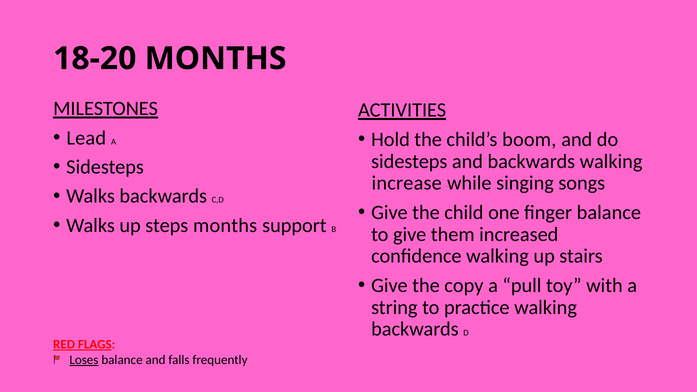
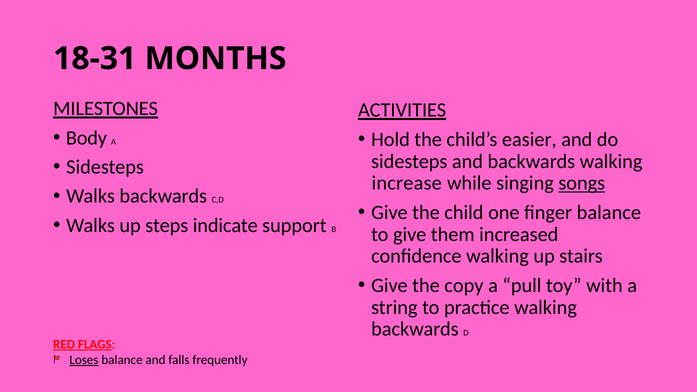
18-20: 18-20 -> 18-31 (95, 59)
Lead: Lead -> Body (86, 138)
boom: boom -> easier (529, 139)
songs underline: none -> present (582, 183)
steps months: months -> indicate (225, 225)
